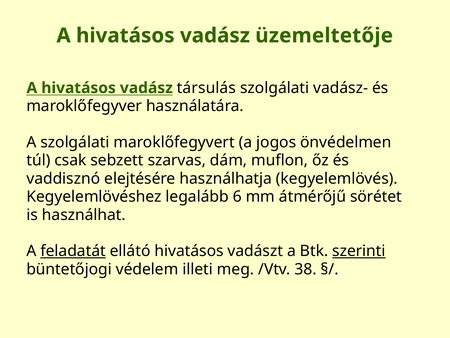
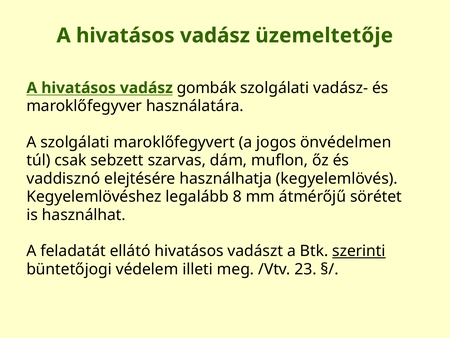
társulás: társulás -> gombák (207, 88)
6: 6 -> 8 (237, 196)
feladatát underline: present -> none (73, 251)
38: 38 -> 23 (306, 269)
